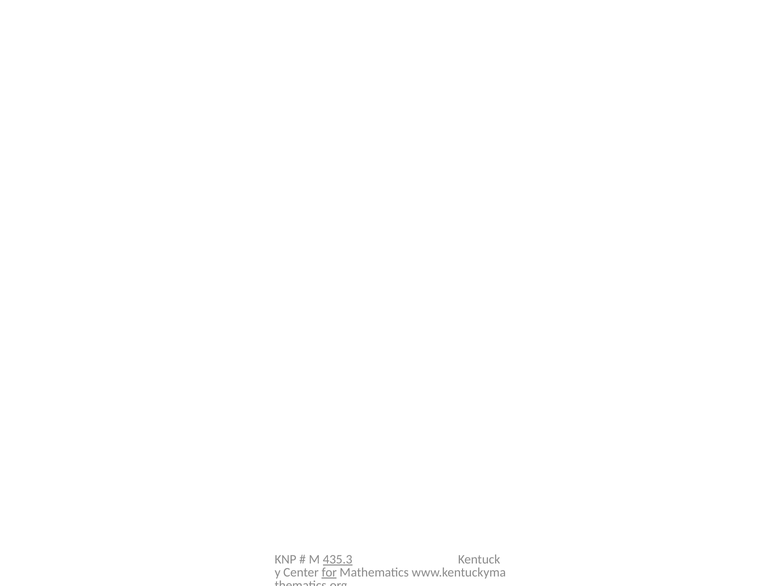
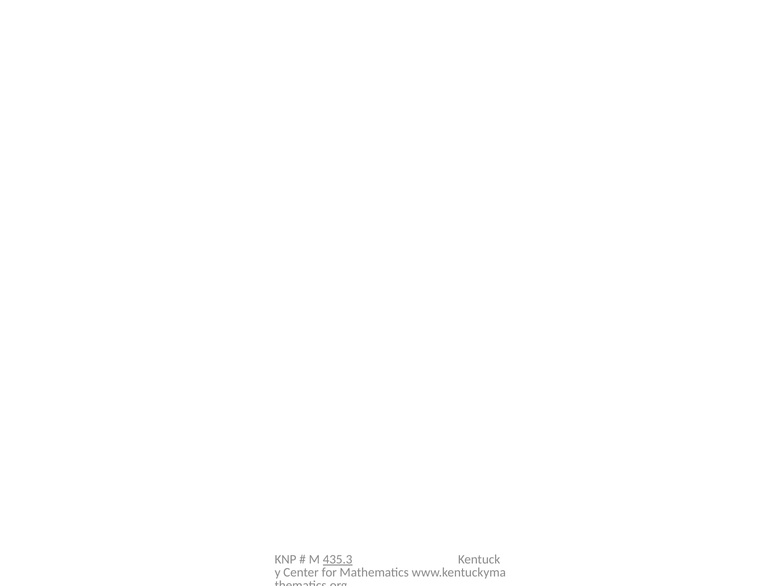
for underline: present -> none (329, 572)
